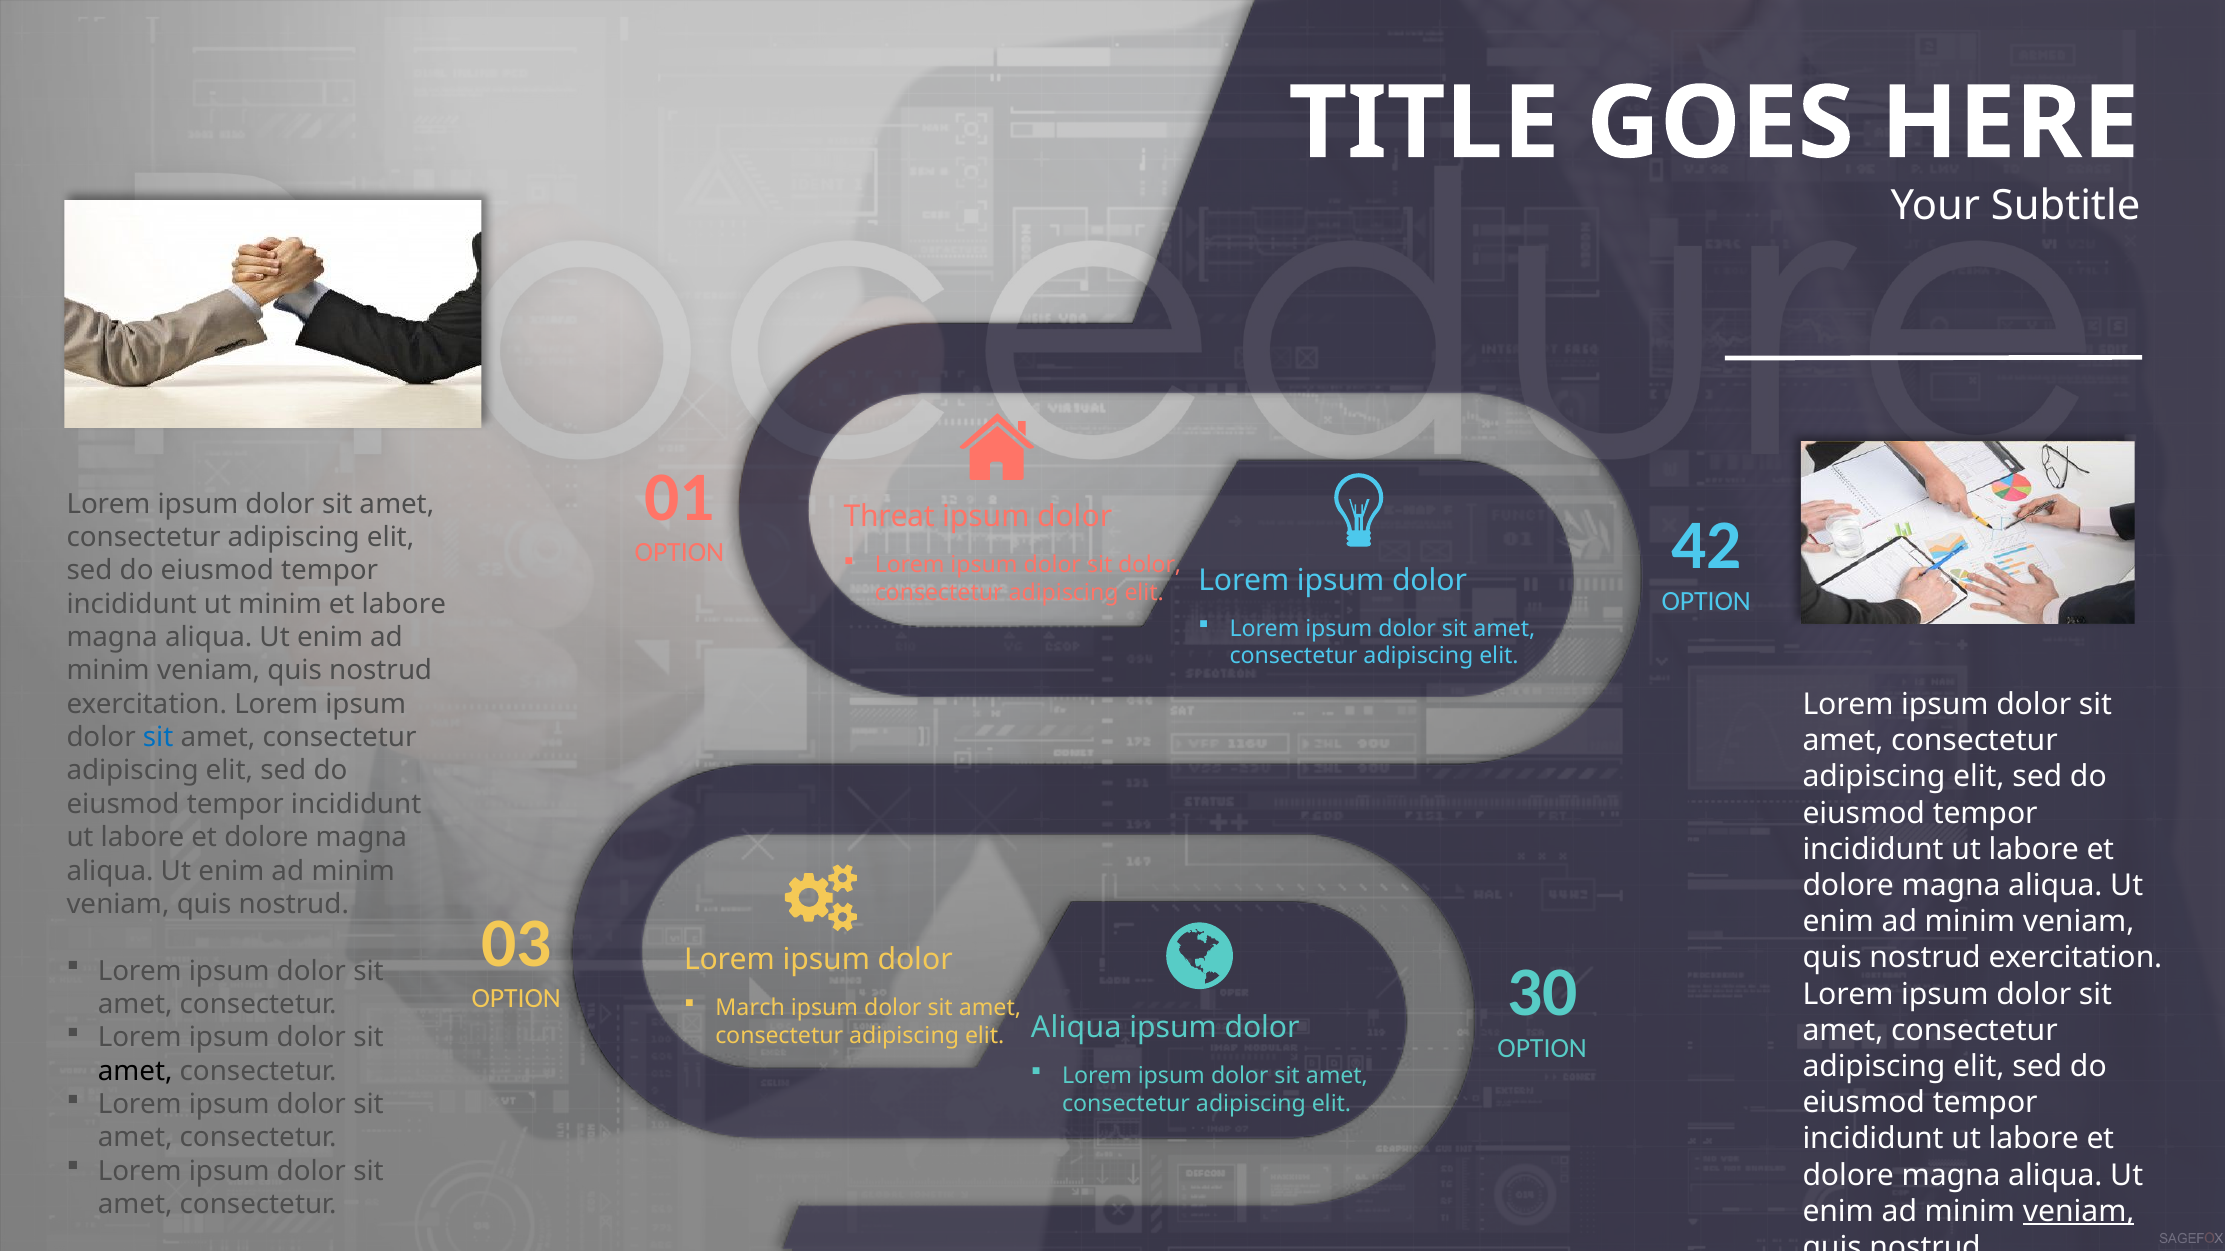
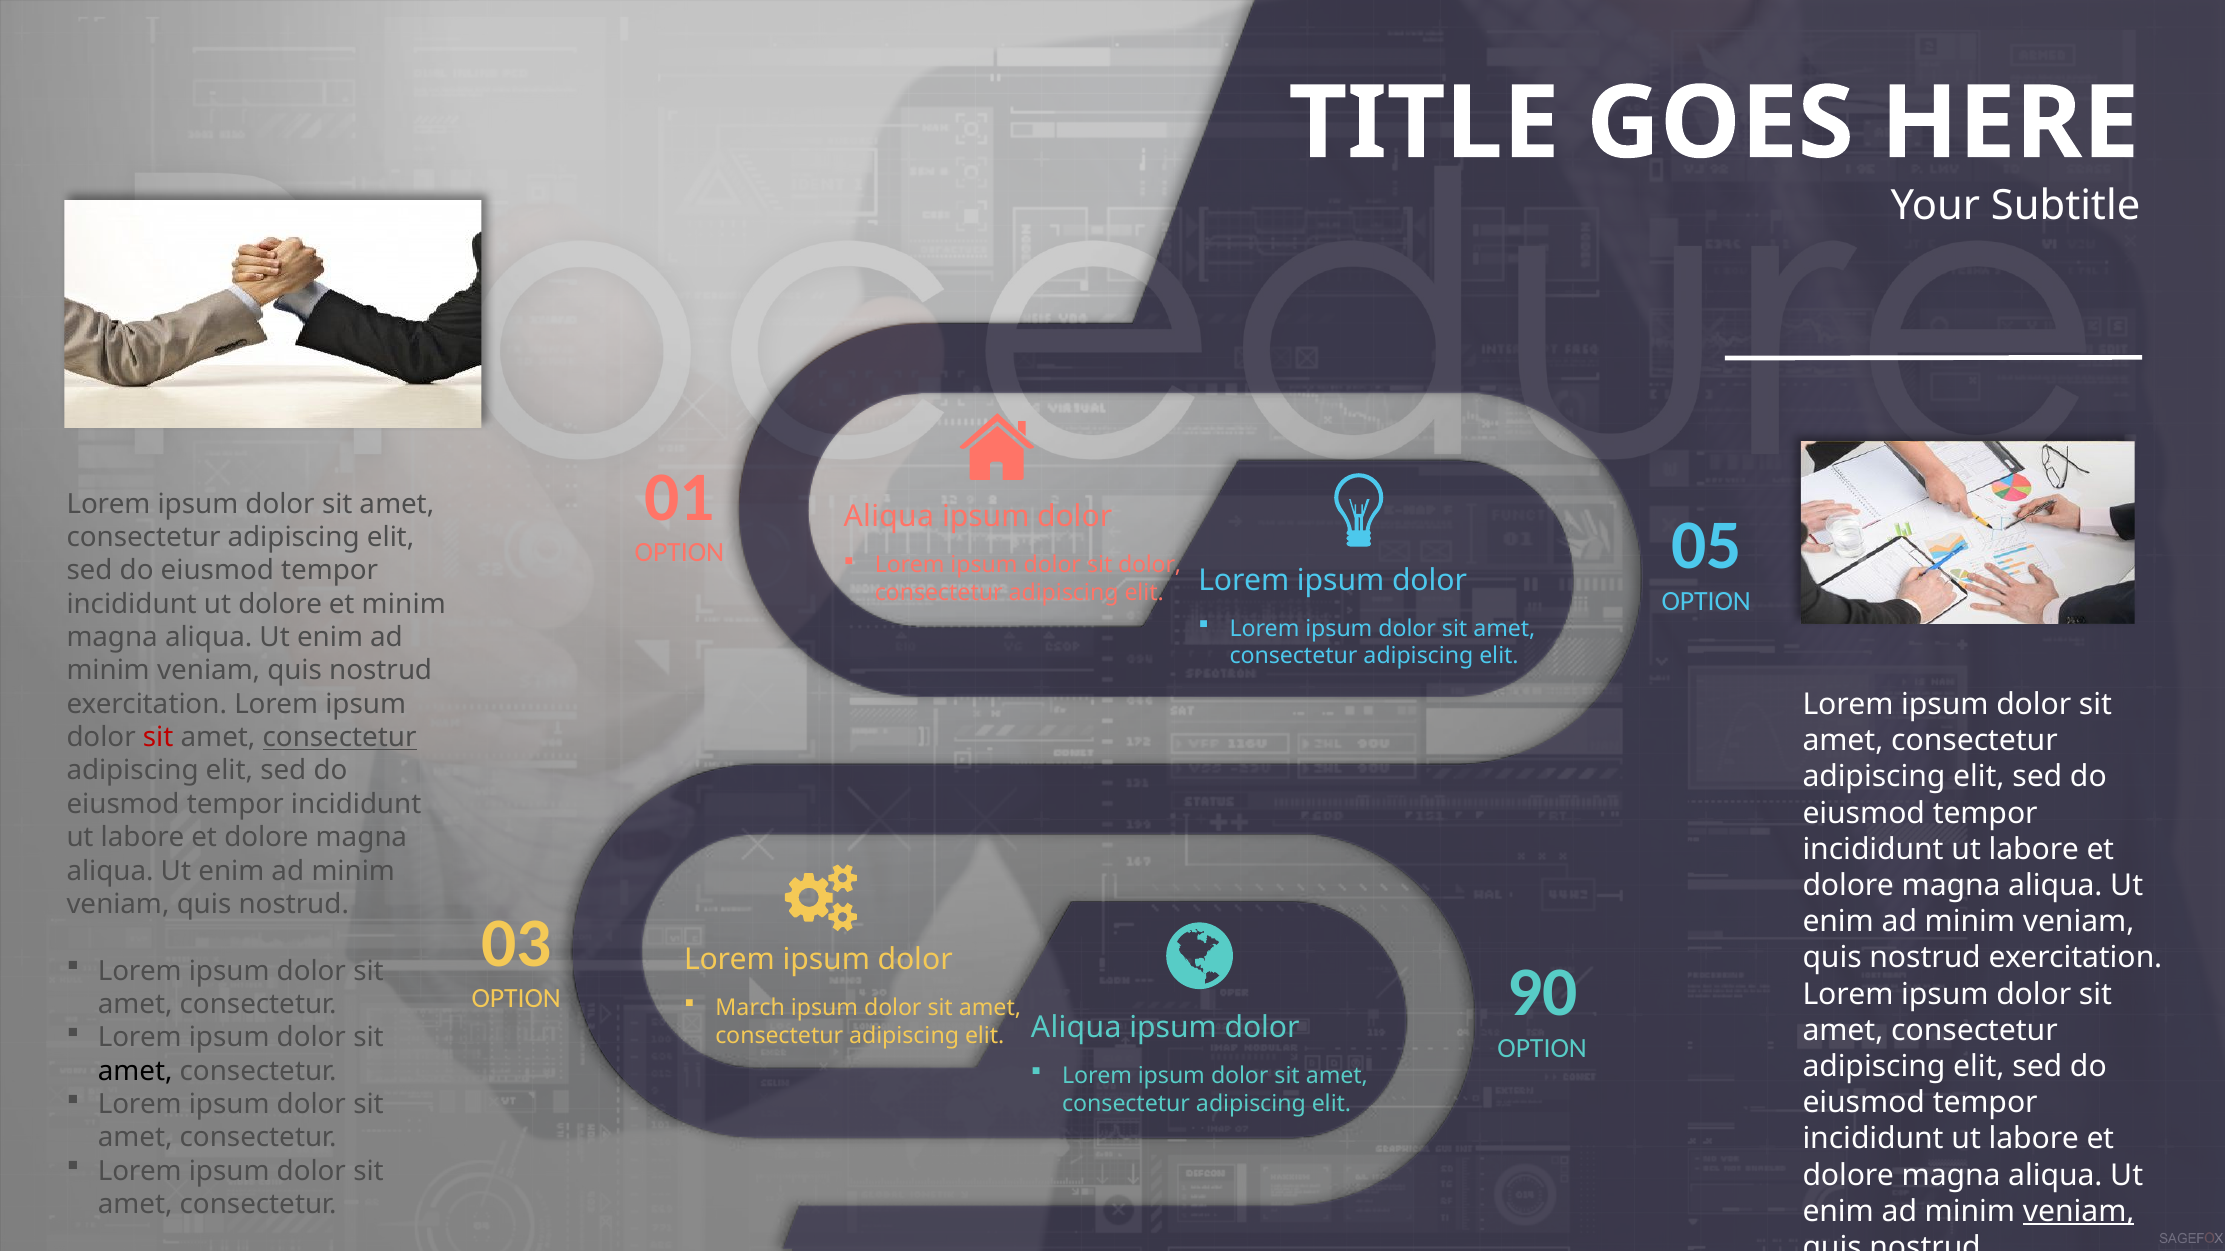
Threat: Threat -> Aliqua (889, 517)
42: 42 -> 05 (1706, 546)
ut minim: minim -> dolore (280, 604)
et labore: labore -> minim (404, 604)
sit colour: blue -> red (158, 738)
consectetur underline: none -> present (340, 738)
30: 30 -> 90 (1542, 993)
